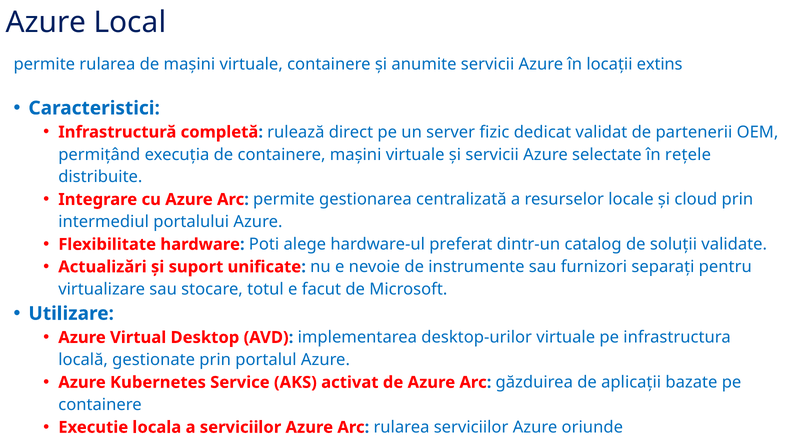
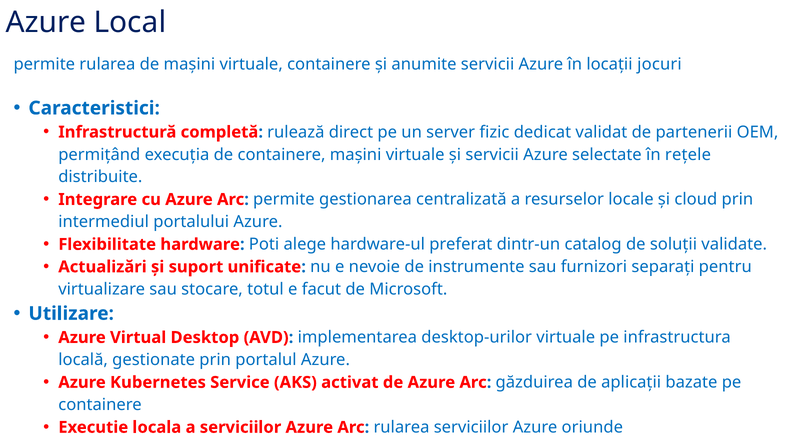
extins: extins -> jocuri (659, 64)
